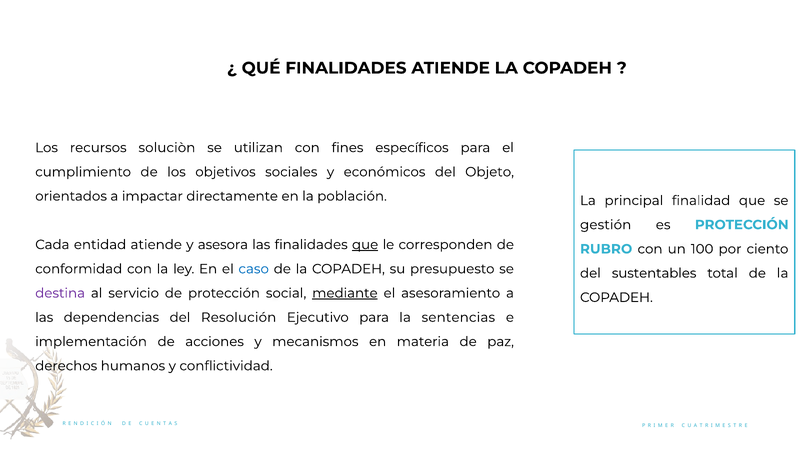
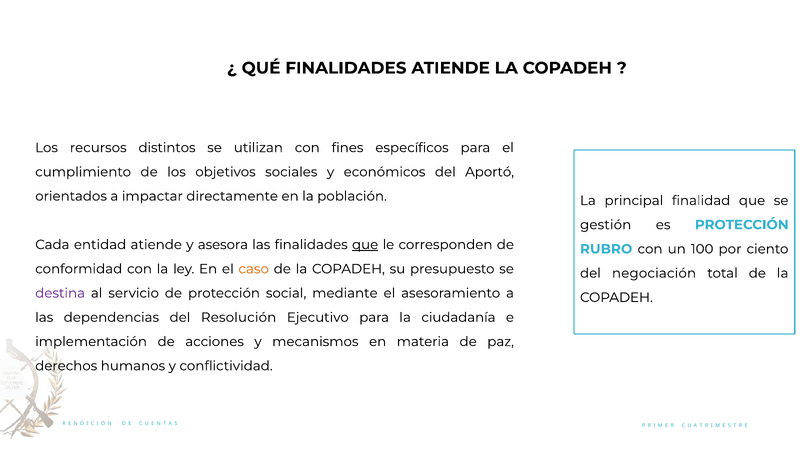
soluciòn: soluciòn -> distintos (167, 148)
Objeto: Objeto -> Aportó (490, 172)
caso colour: blue -> orange (254, 269)
sustentables: sustentables -> negociación (654, 273)
mediante underline: present -> none (345, 293)
sentencias: sentencias -> ciudadanía (458, 317)
